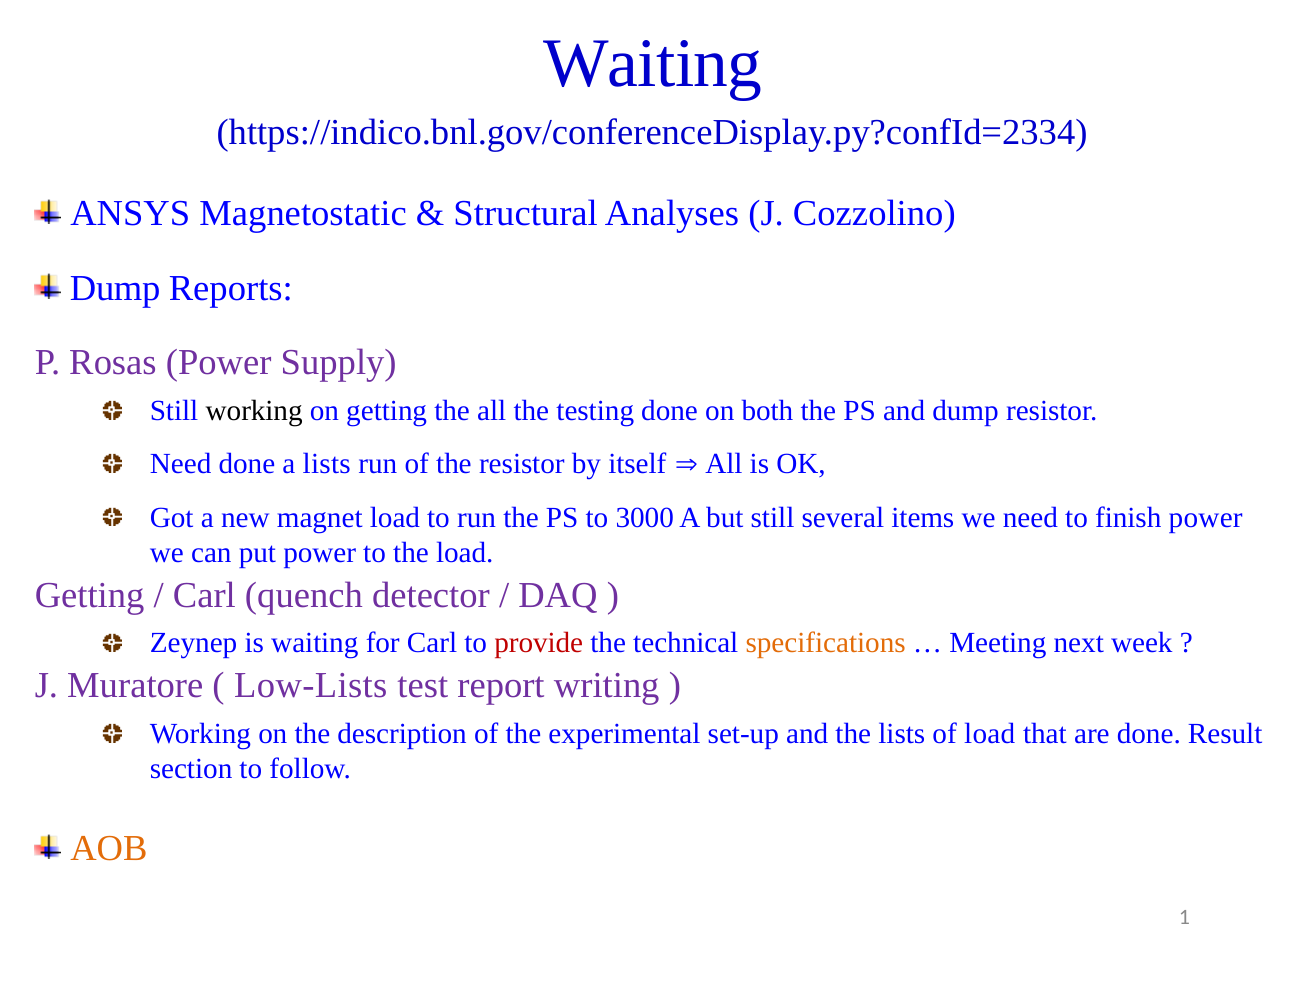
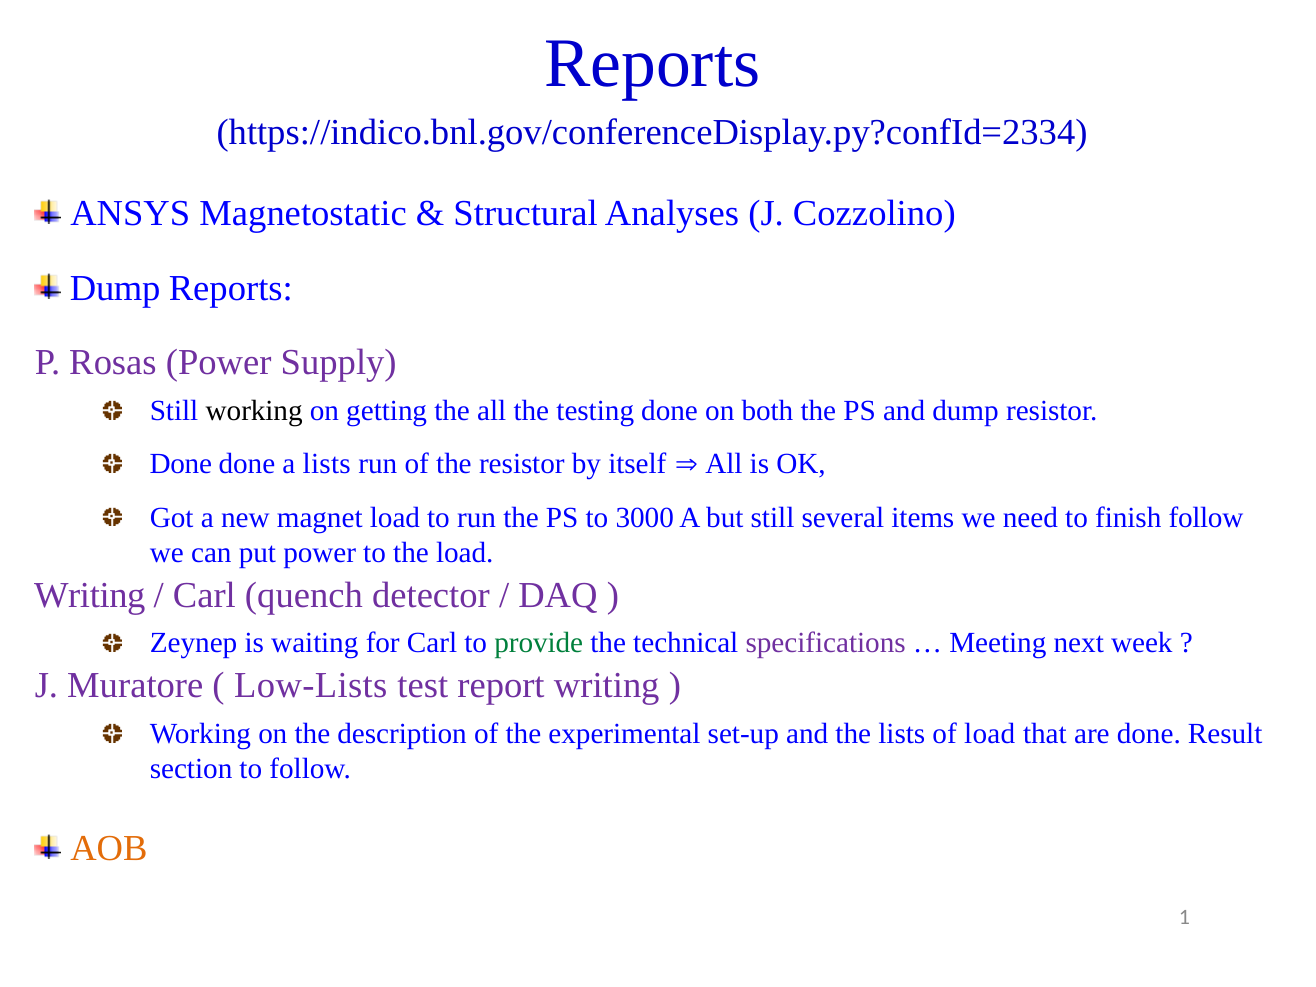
Waiting: Waiting -> Reports (652, 64)
Need: Need -> Done (181, 464)
finish power: power -> follow (1206, 518)
Getting: Getting -> Writing (90, 595)
provide colour: red -> green (539, 643)
specifications colour: orange -> purple (826, 643)
